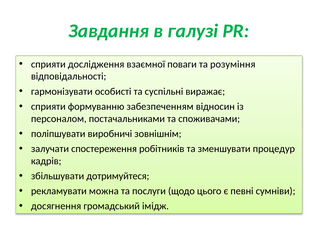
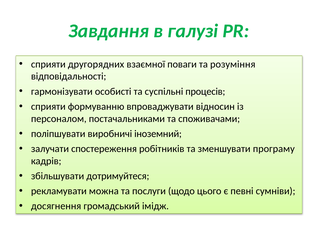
дослідження: дослідження -> другорядних (96, 64)
виражає: виражає -> процесів (205, 91)
забезпеченням: забезпеченням -> впроваджувати (160, 106)
зовнішнім: зовнішнім -> іноземний (158, 133)
процедур: процедур -> програму (274, 148)
